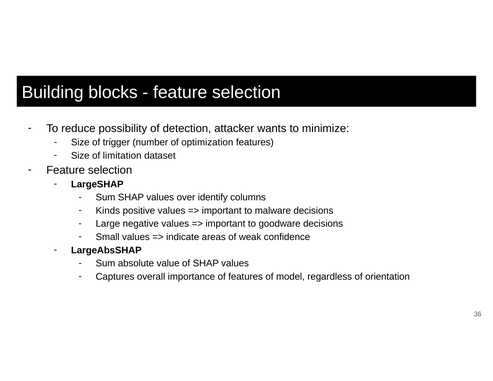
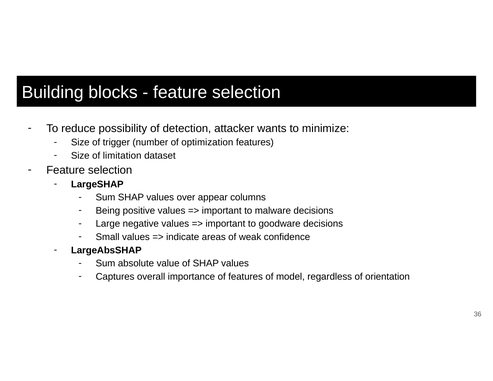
identify: identify -> appear (213, 197)
Kinds: Kinds -> Being (108, 211)
